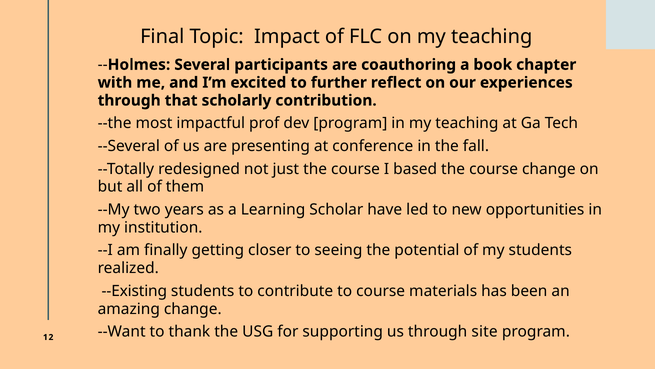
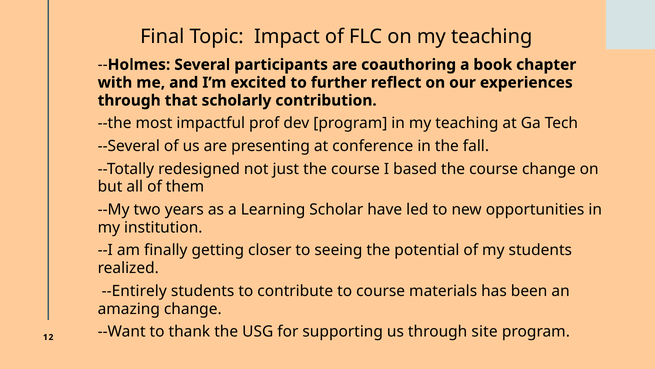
--Existing: --Existing -> --Entirely (134, 291)
